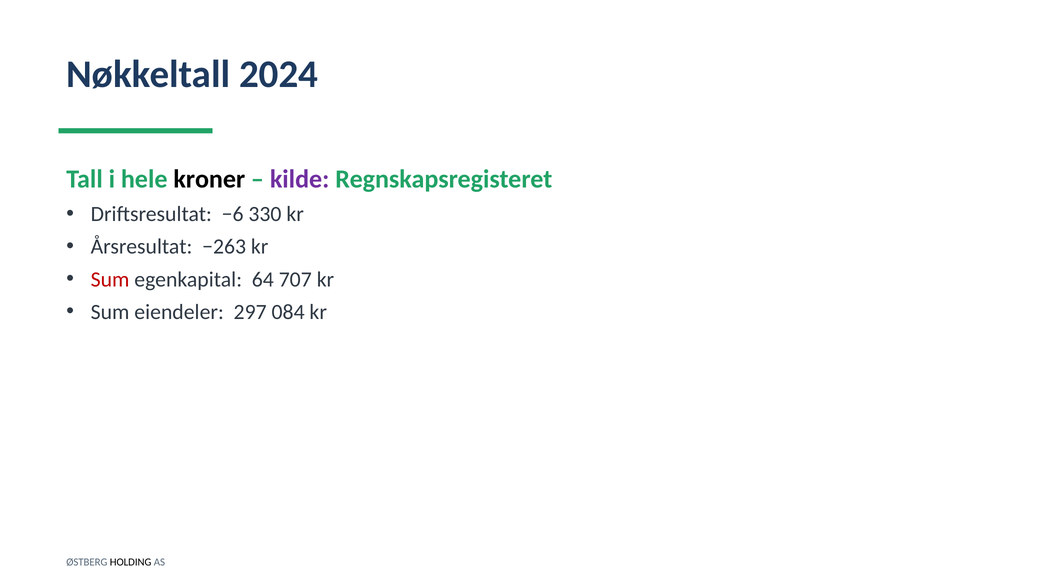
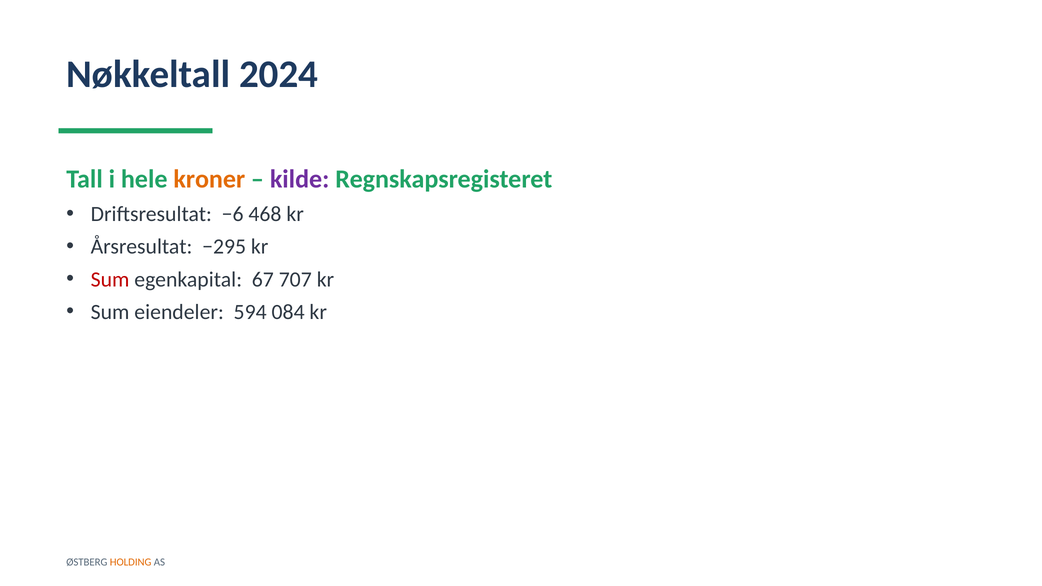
kroner colour: black -> orange (209, 179)
330: 330 -> 468 (265, 214)
−263: −263 -> −295 (224, 247)
64: 64 -> 67 (263, 279)
297: 297 -> 594 (250, 312)
HOLDING colour: black -> orange (131, 562)
